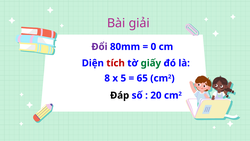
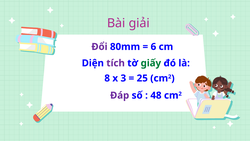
0: 0 -> 6 (153, 47)
tích colour: red -> purple (116, 63)
5: 5 -> 3 (123, 78)
65: 65 -> 25 (142, 78)
Đáp colour: black -> purple (120, 95)
20: 20 -> 48 (156, 95)
